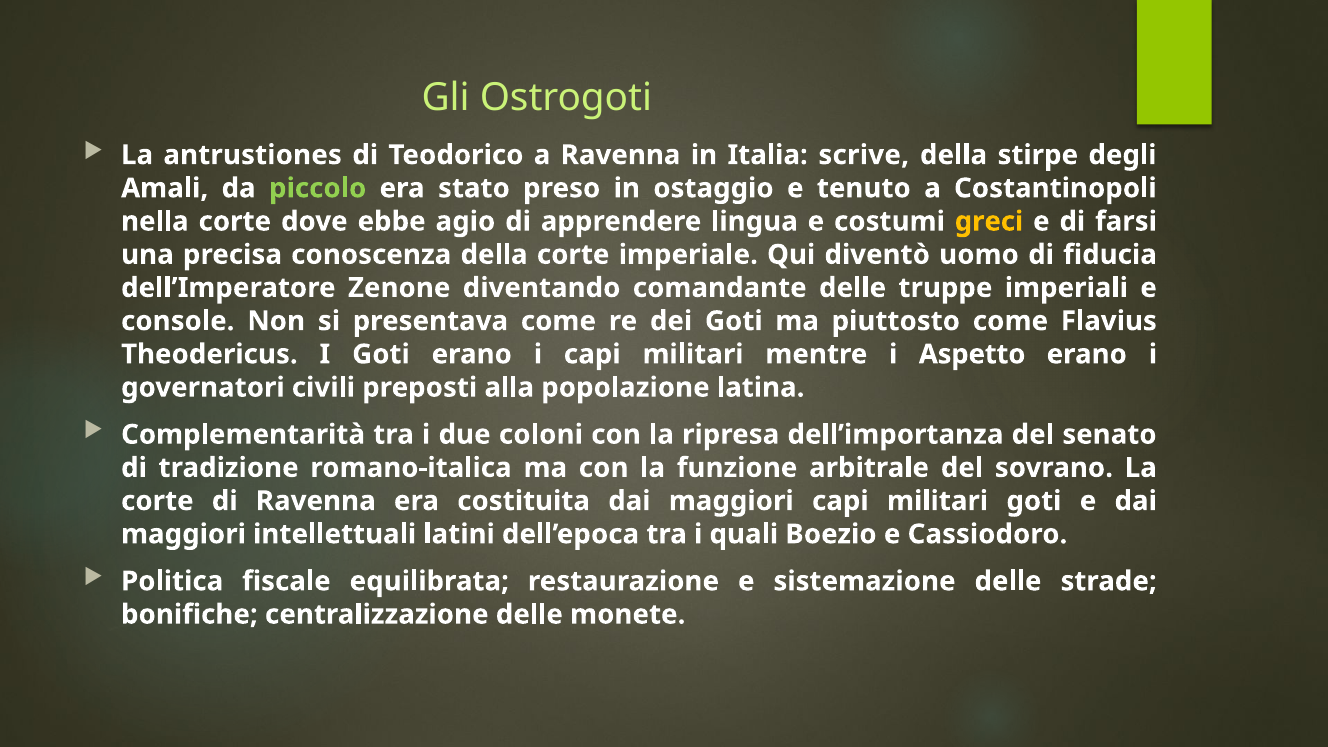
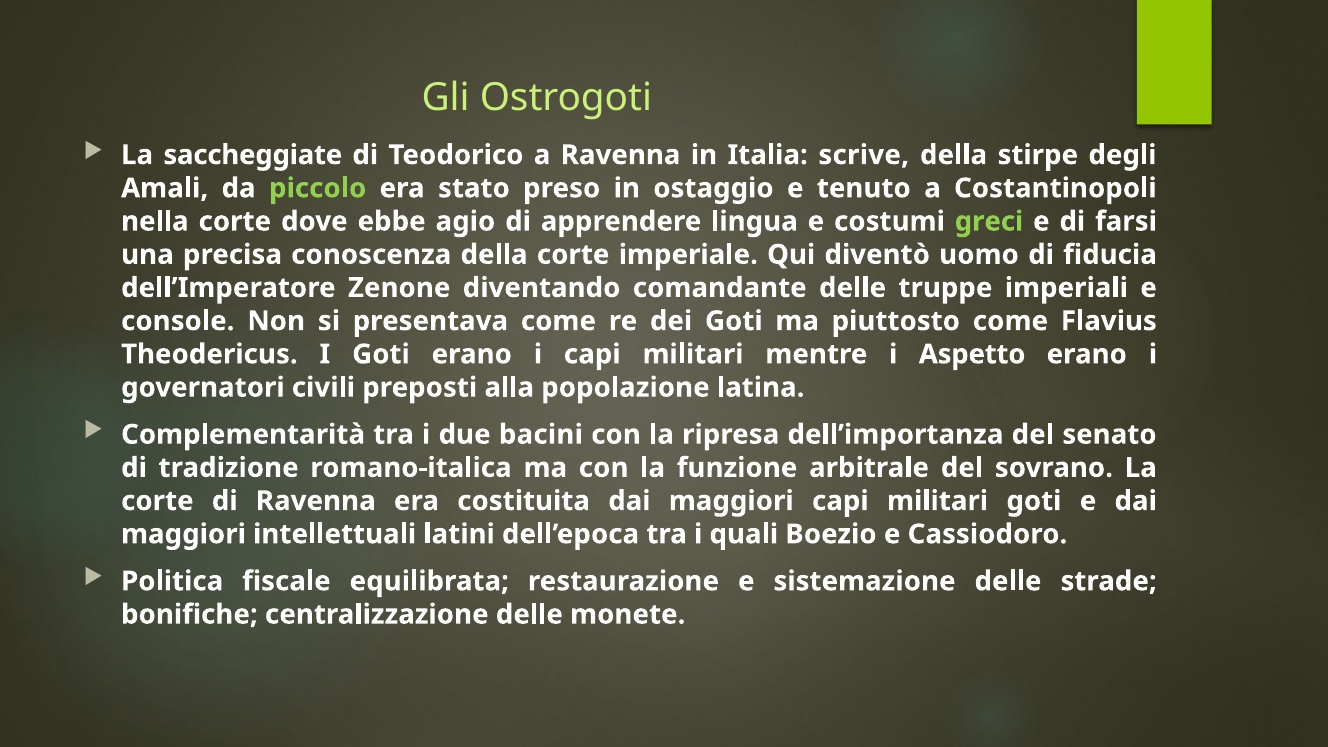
antrustiones: antrustiones -> saccheggiate (253, 155)
greci colour: yellow -> light green (989, 221)
coloni: coloni -> bacini (541, 435)
